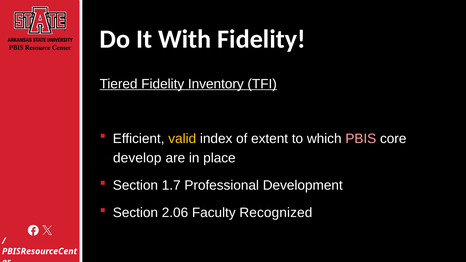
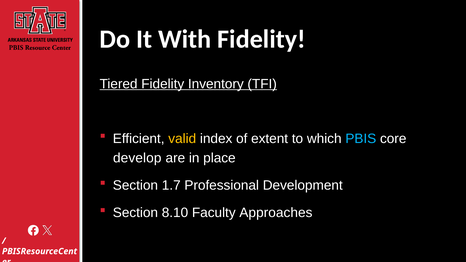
PBIS colour: pink -> light blue (361, 139)
2.06: 2.06 -> 8.10 (175, 213)
Recognized: Recognized -> Approaches (276, 213)
